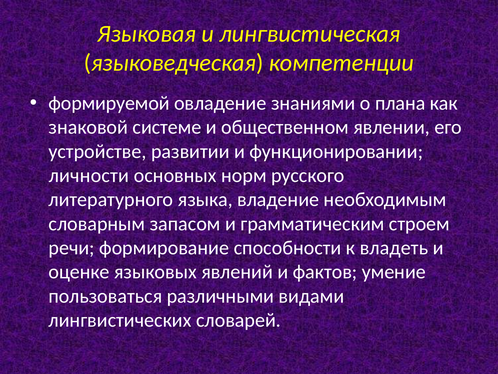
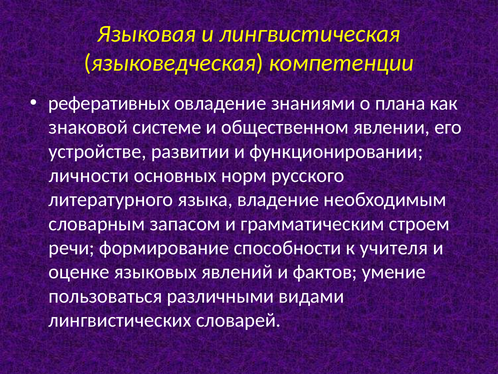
формируемой: формируемой -> реферативных (109, 103)
владеть: владеть -> учителя (394, 248)
